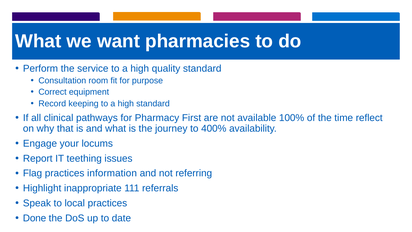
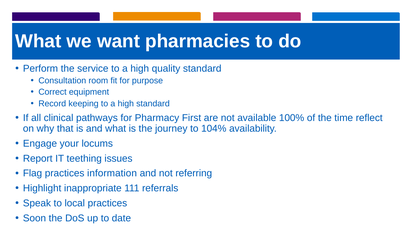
400%: 400% -> 104% (214, 128)
Done: Done -> Soon (34, 218)
